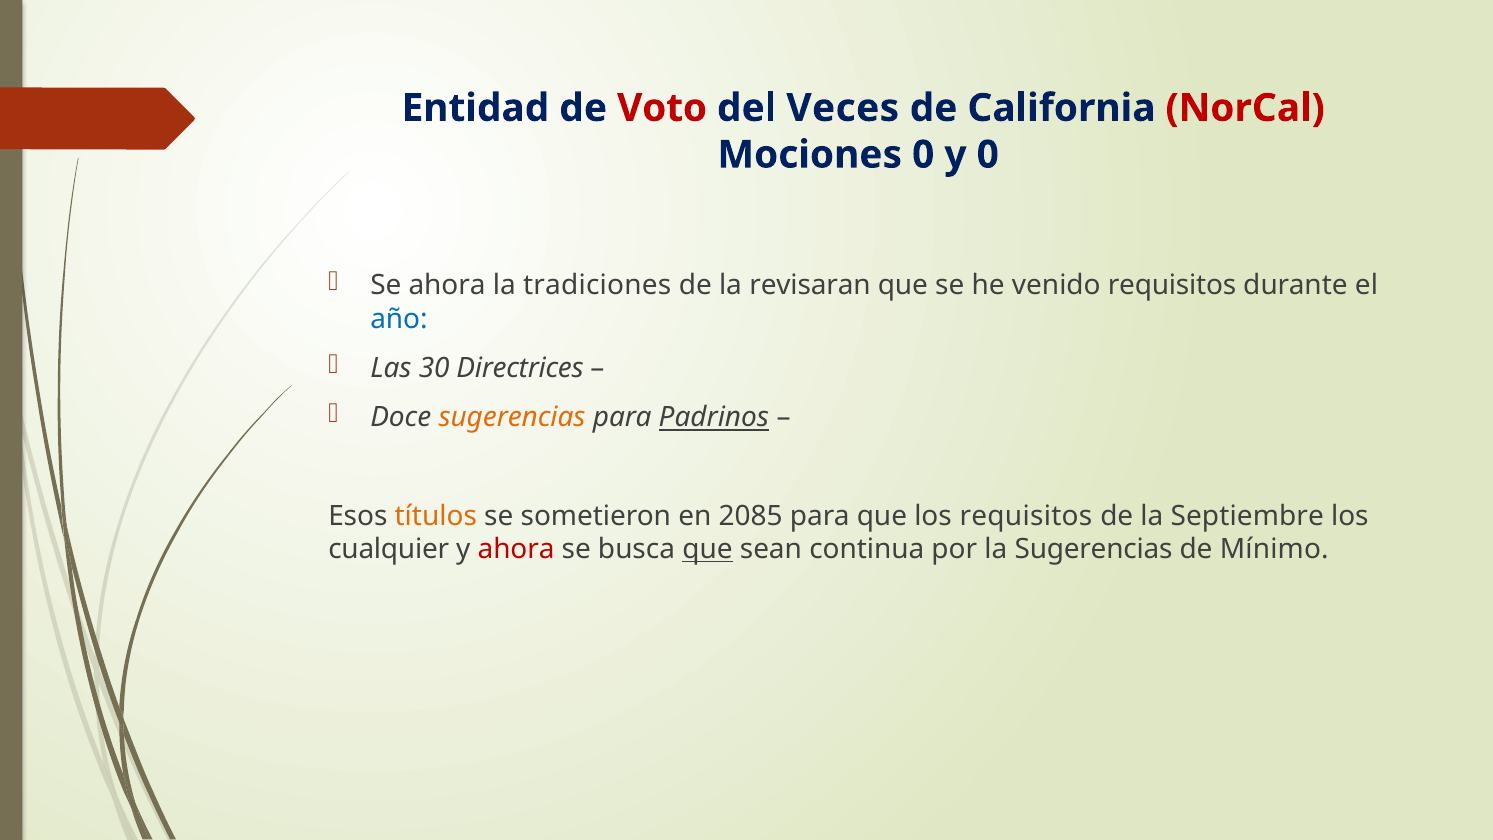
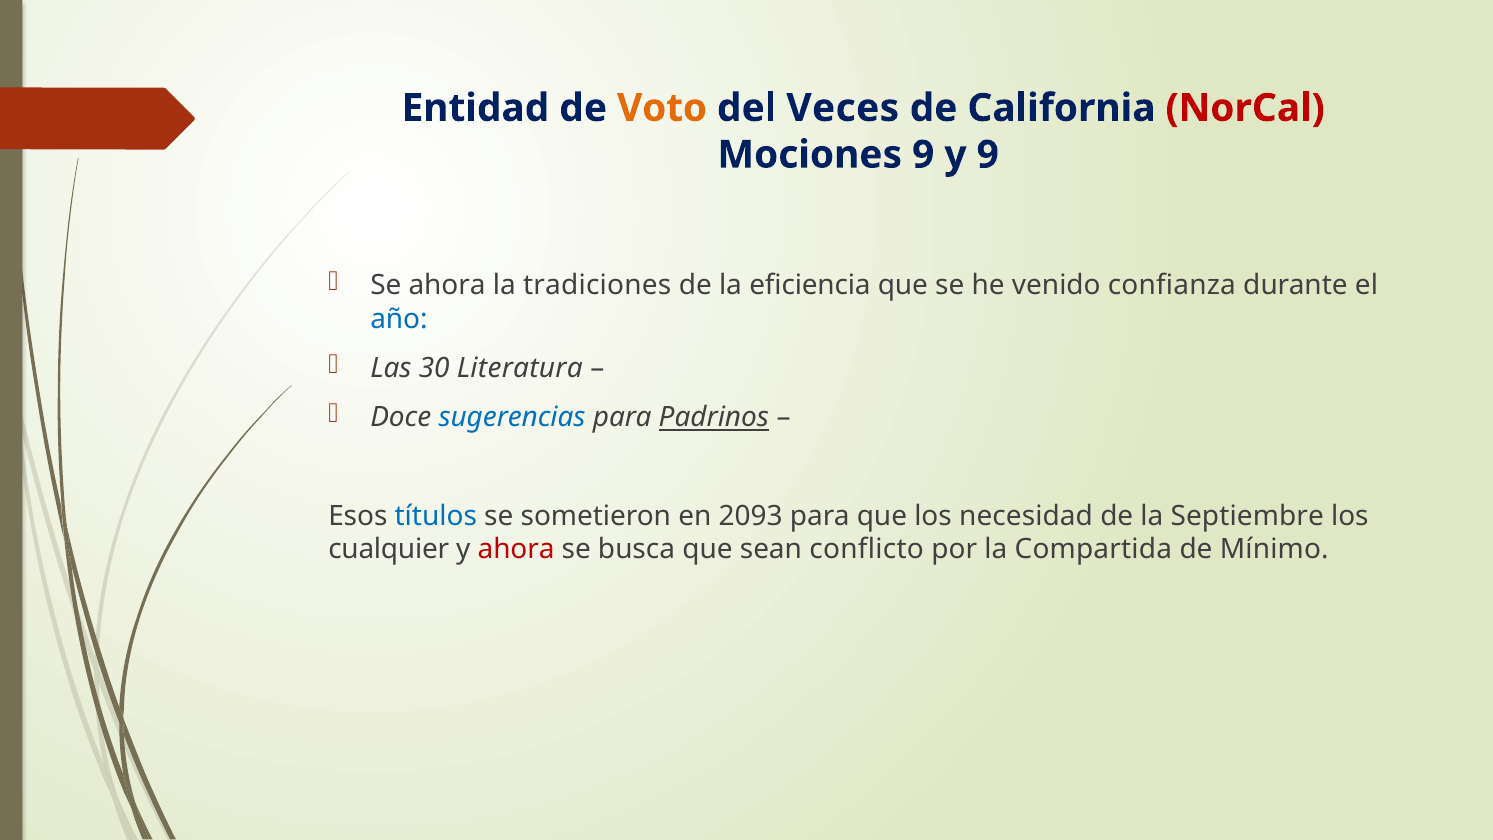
Voto colour: red -> orange (662, 108)
Mociones 0: 0 -> 9 (923, 155)
y 0: 0 -> 9 (988, 155)
revisaran: revisaran -> eficiencia (810, 286)
venido requisitos: requisitos -> confianza (1172, 286)
Directrices: Directrices -> Literatura (520, 368)
sugerencias colour: orange -> blue (512, 418)
títulos colour: orange -> blue (436, 516)
2085: 2085 -> 2093 (751, 516)
los requisitos: requisitos -> necesidad (1026, 516)
que underline: present -> none (707, 549)
continua: continua -> conflicto (867, 549)
la Sugerencias: Sugerencias -> Compartida (1093, 549)
